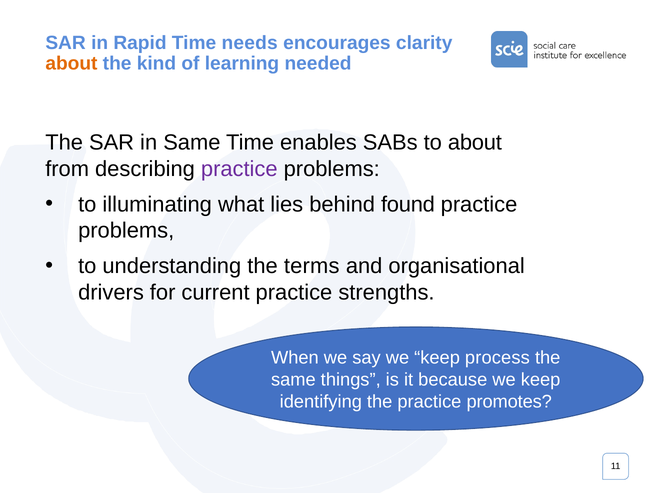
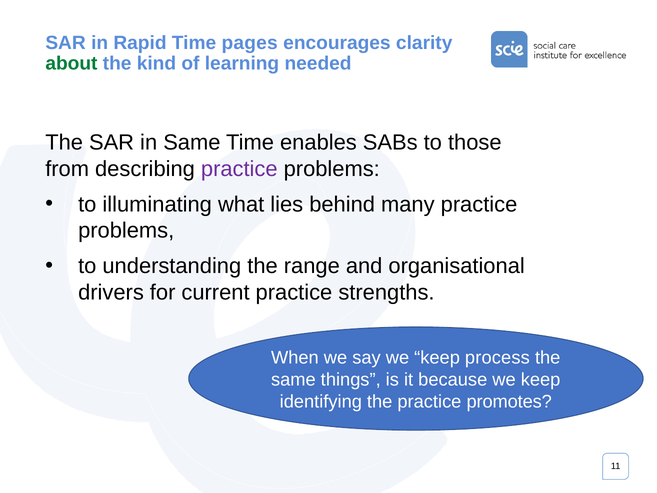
needs: needs -> pages (250, 43)
about colour: orange -> green (71, 64)
to about: about -> those (475, 143)
found: found -> many (408, 204)
terms: terms -> range (312, 266)
